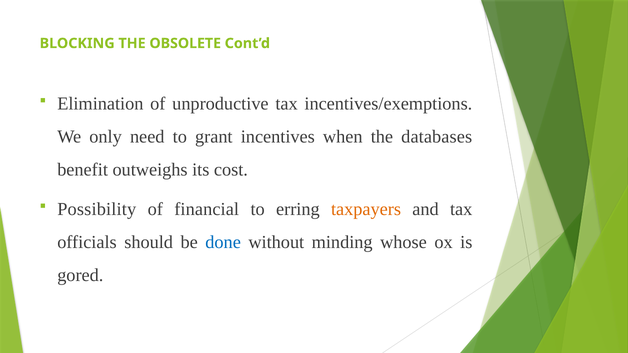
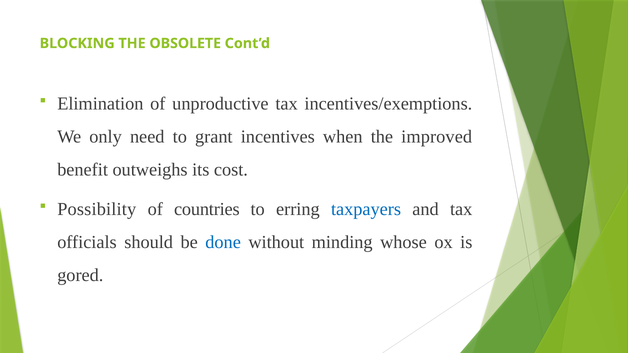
databases: databases -> improved (437, 137)
financial: financial -> countries (207, 209)
taxpayers colour: orange -> blue (366, 209)
